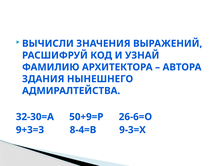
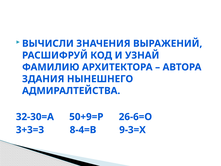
9+3=З: 9+3=З -> 3+3=З (30, 130)
